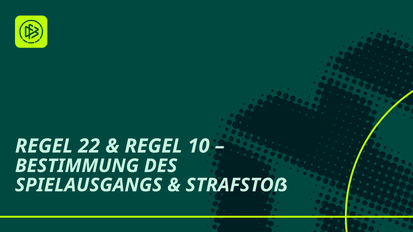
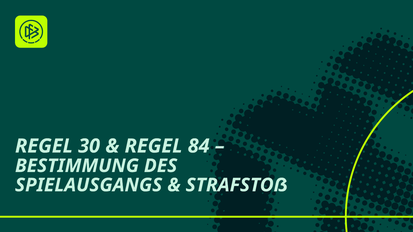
22: 22 -> 30 (89, 146)
10: 10 -> 84 (199, 146)
